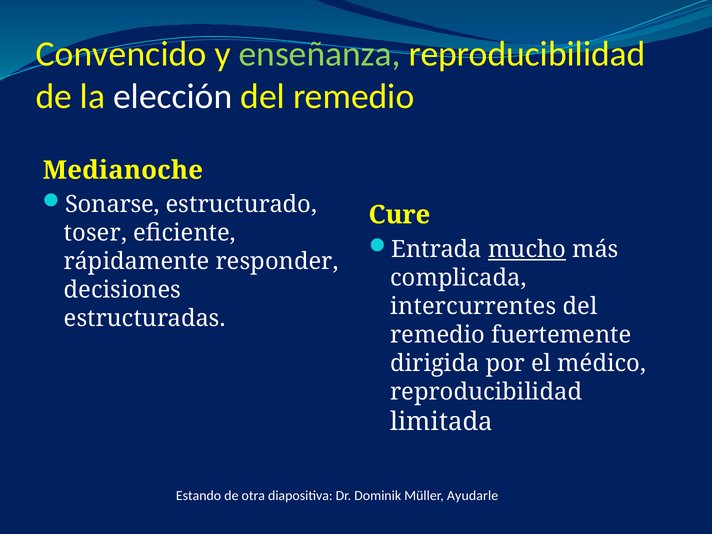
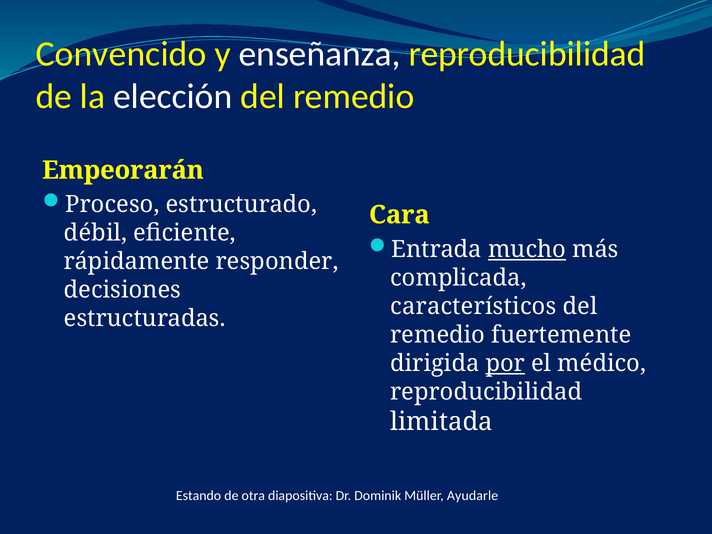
enseñanza colour: light green -> white (320, 54)
Medianoche: Medianoche -> Empeorarán (123, 170)
Sonarse: Sonarse -> Proceso (112, 205)
Cure: Cure -> Cara (399, 215)
toser: toser -> débil (95, 233)
intercurrentes: intercurrentes -> característicos (473, 306)
por underline: none -> present (505, 363)
